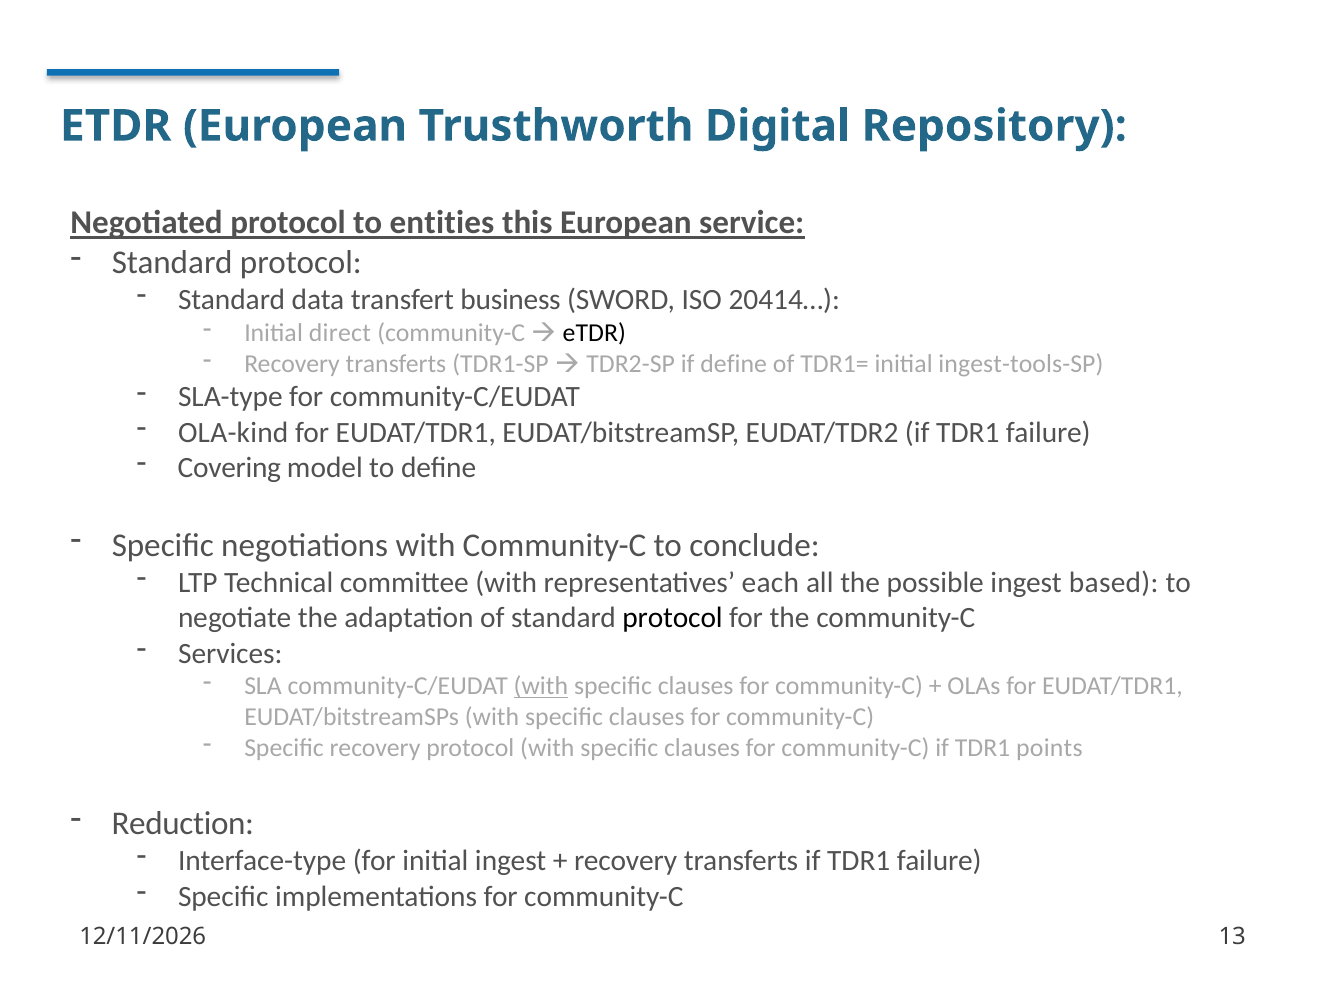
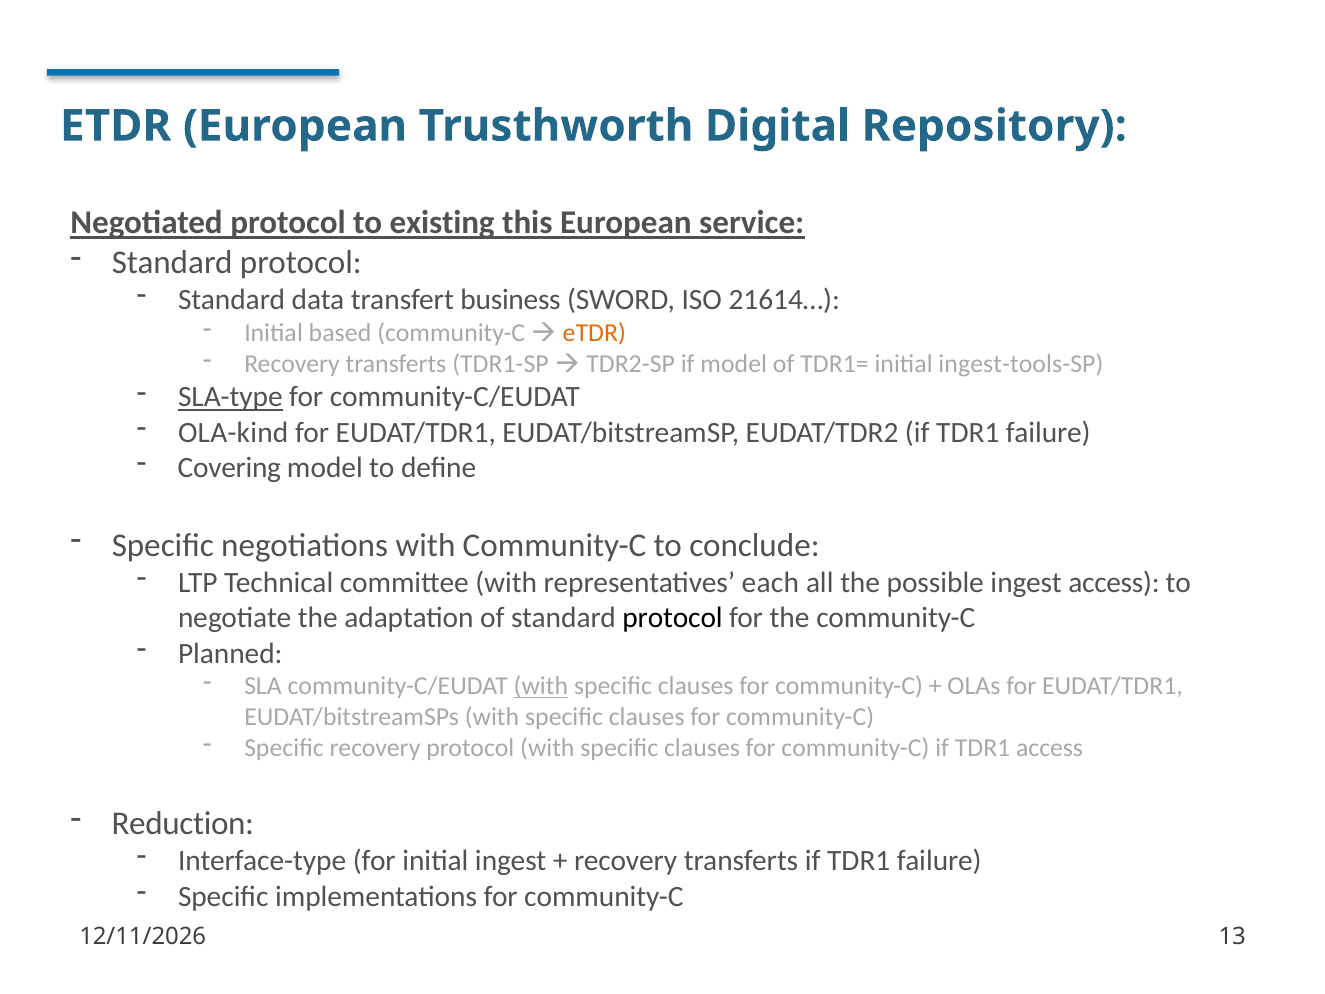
entities: entities -> existing (442, 223)
20414…: 20414… -> 21614… (784, 300)
direct: direct -> based (340, 333)
eTDR colour: black -> orange (594, 333)
if define: define -> model (734, 364)
SLA-type underline: none -> present (230, 397)
ingest based: based -> access (1114, 583)
Services: Services -> Planned (230, 653)
TDR1 points: points -> access (1050, 748)
